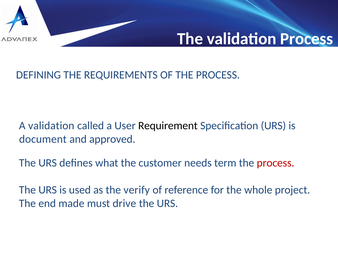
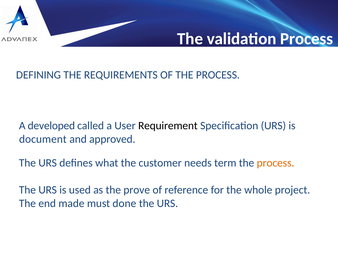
A validation: validation -> developed (51, 125)
process colour: red -> orange (276, 163)
verify: verify -> prove (137, 190)
drive: drive -> done (124, 203)
